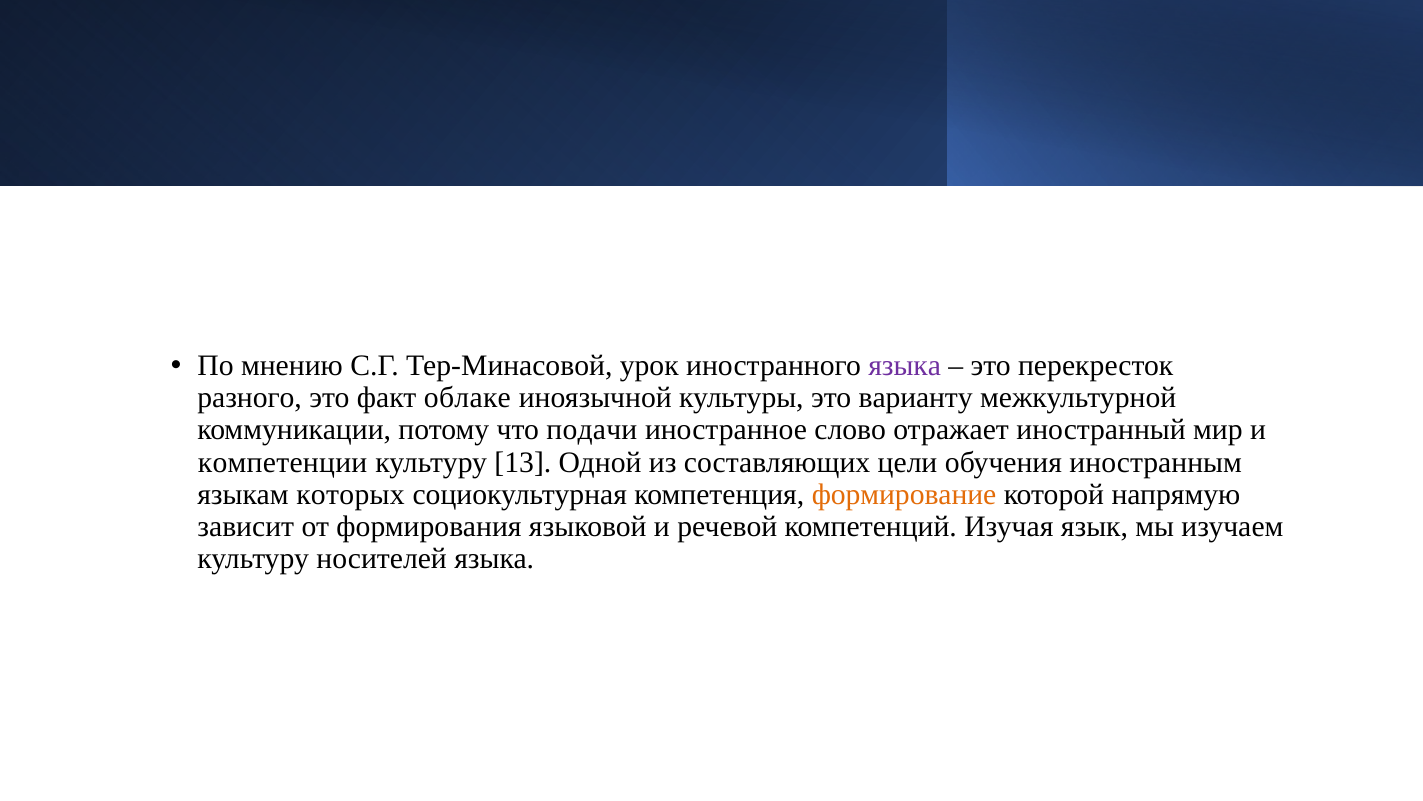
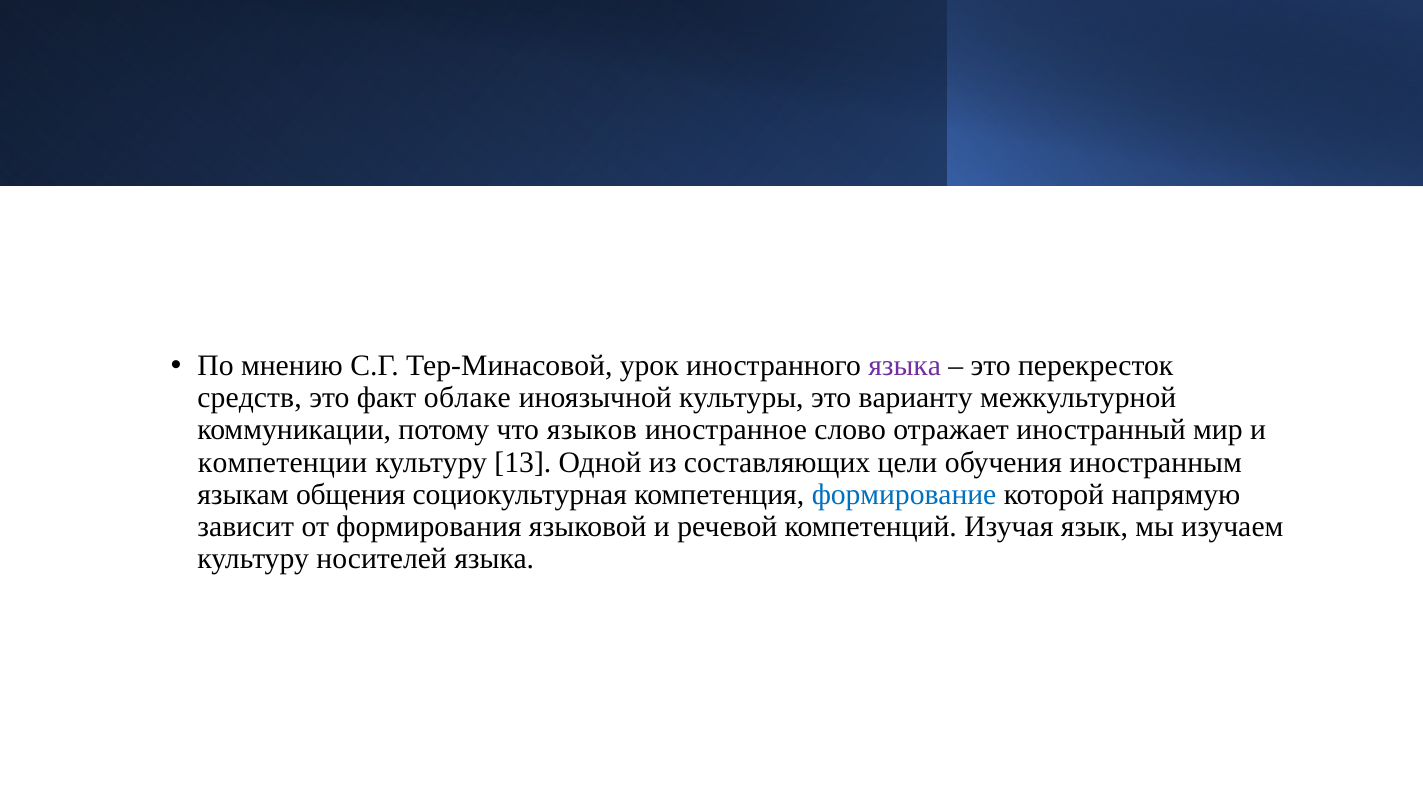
разного: разного -> средств (250, 398)
подачи: подачи -> языков (592, 430)
которых: которых -> общения (351, 494)
формирование colour: orange -> blue (904, 494)
